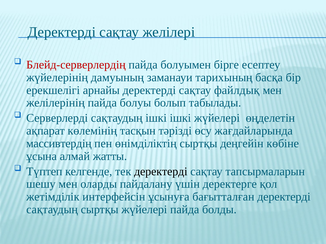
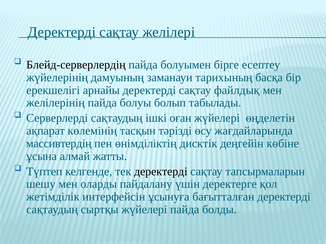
Блейд-серверлердің colour: red -> black (76, 65)
ішкі ішкі: ішкі -> оған (180, 118)
өнімділіктің сыртқы: сыртқы -> дисктік (198, 144)
